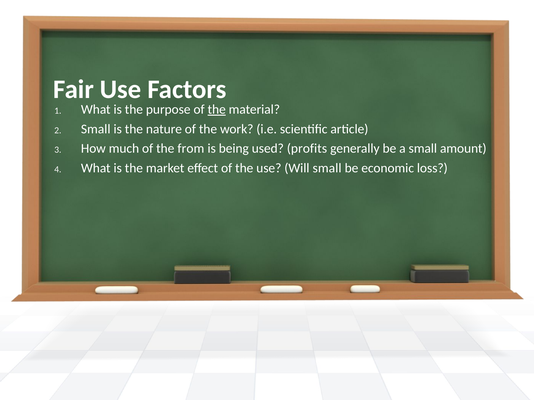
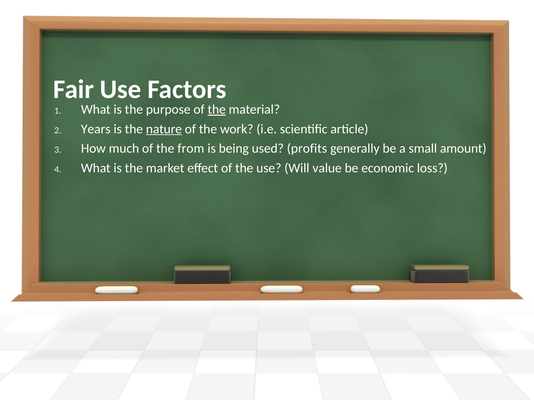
Small: Small -> Years (96, 129)
nature underline: none -> present (164, 129)
Will small: small -> value (327, 168)
